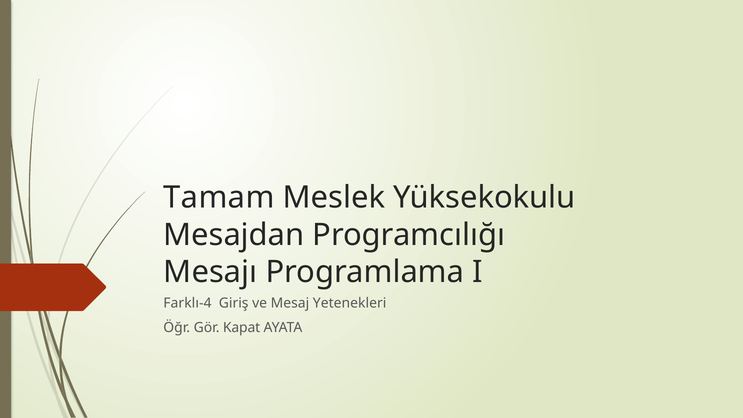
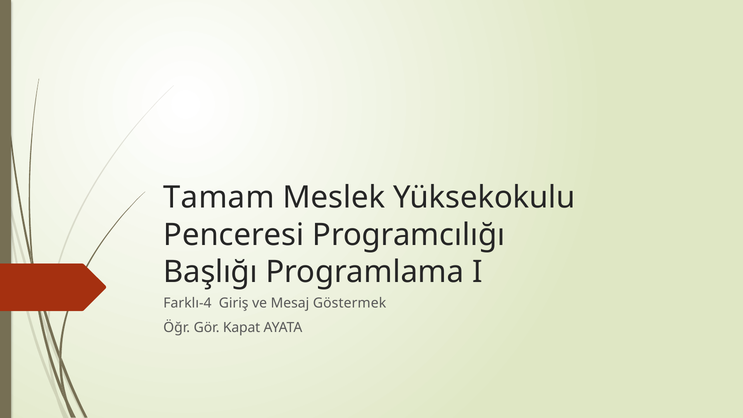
Mesajdan: Mesajdan -> Penceresi (234, 235)
Mesajı: Mesajı -> Başlığı (211, 272)
Yetenekleri: Yetenekleri -> Göstermek (350, 303)
